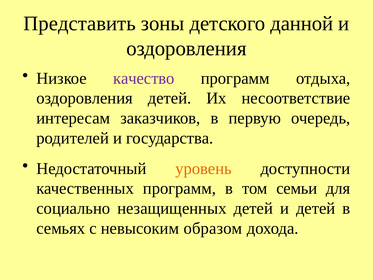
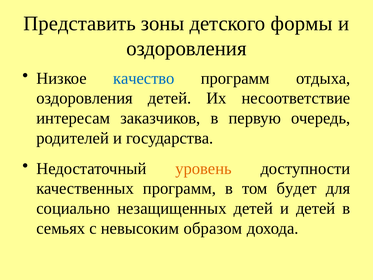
данной: данной -> формы (302, 24)
качество colour: purple -> blue (144, 78)
семьи: семьи -> будет (297, 188)
